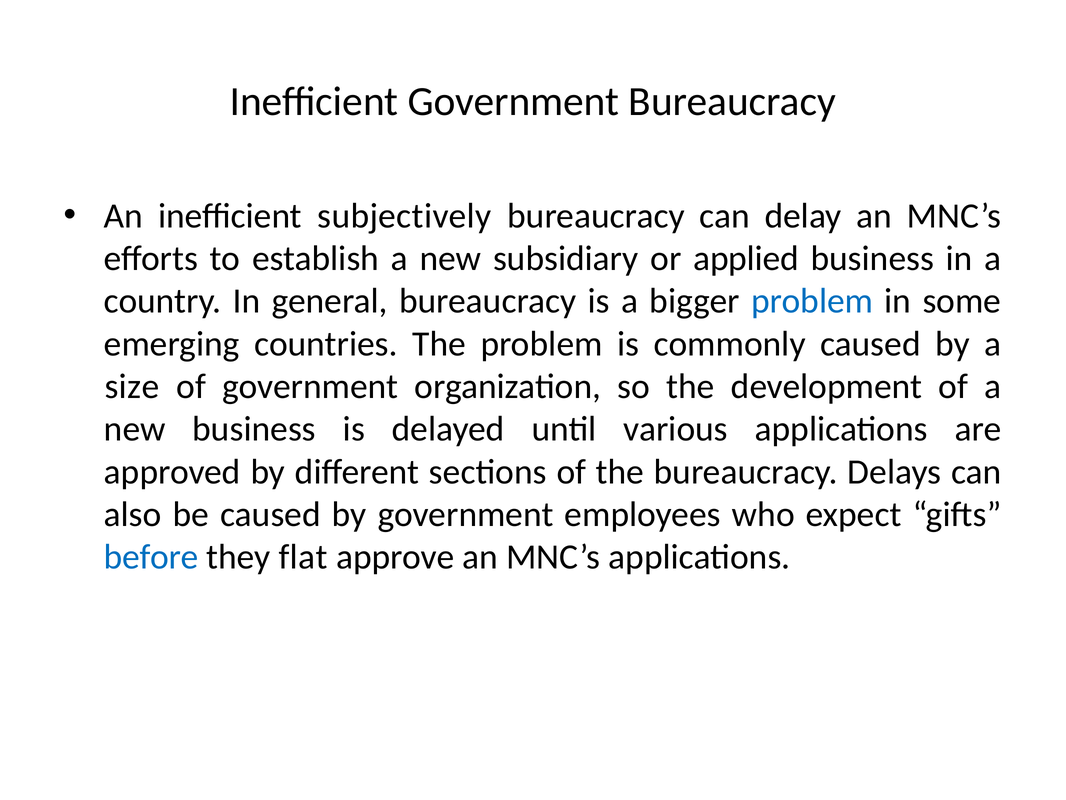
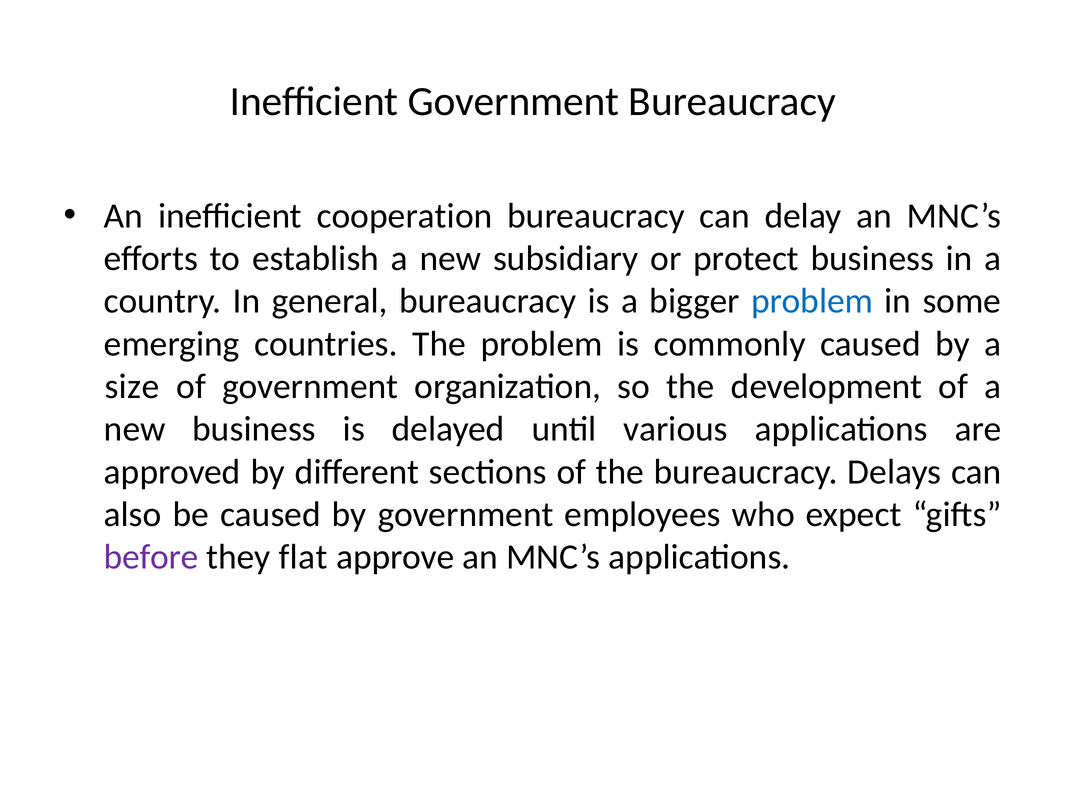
subjectively: subjectively -> cooperation (405, 216)
applied: applied -> protect (746, 258)
before colour: blue -> purple (151, 557)
